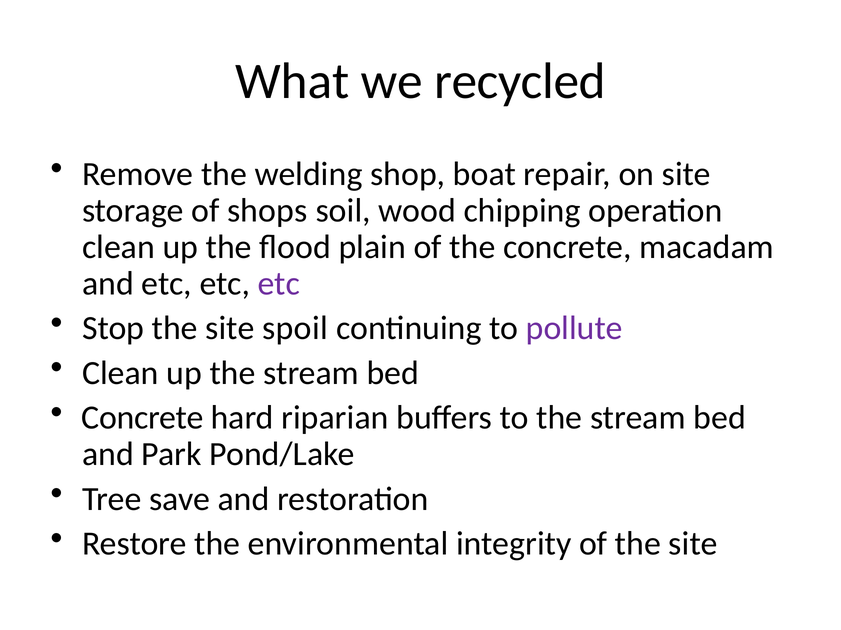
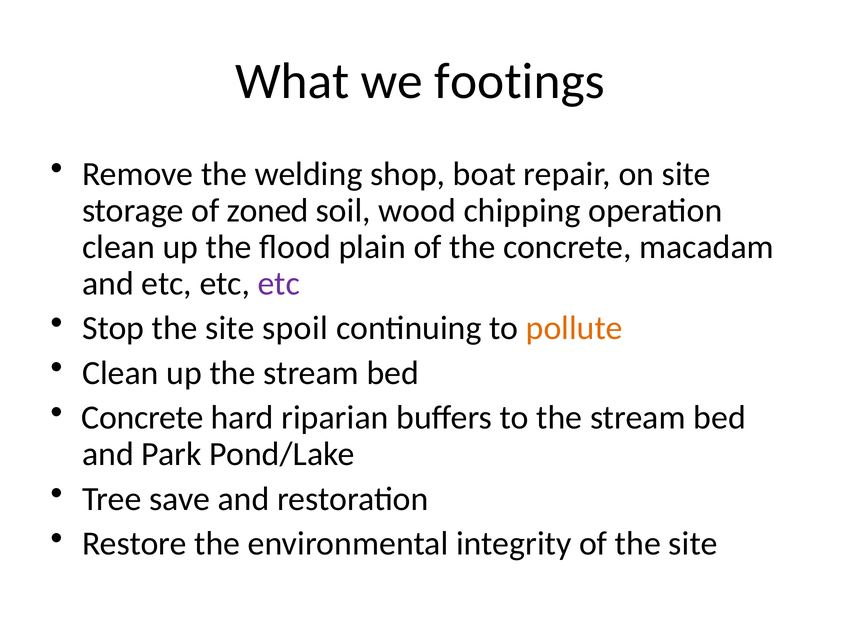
recycled: recycled -> footings (520, 81)
shops: shops -> zoned (268, 211)
pollute colour: purple -> orange (574, 329)
